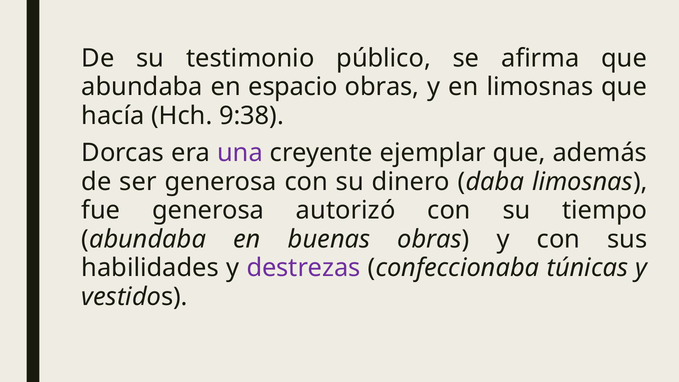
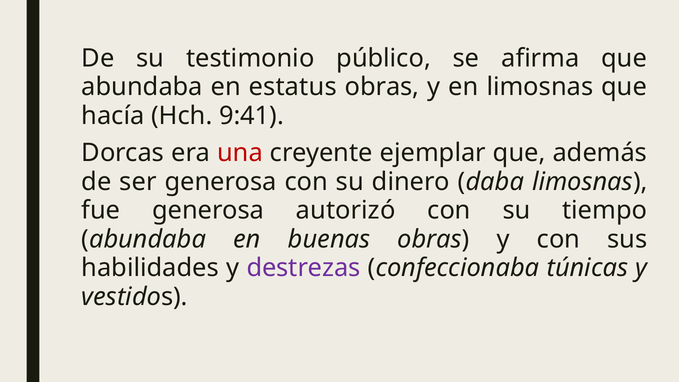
espacio: espacio -> estatus (293, 87)
9:38: 9:38 -> 9:41 (251, 116)
una colour: purple -> red (240, 153)
